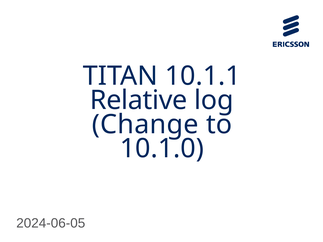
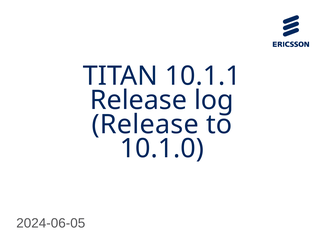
Relative: Relative -> Release (138, 100)
Change: Change -> Release (145, 125)
